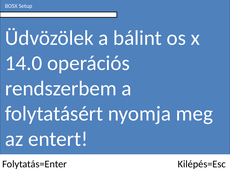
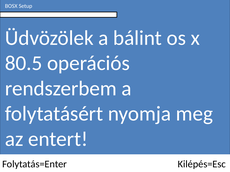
14.0: 14.0 -> 80.5 (24, 63)
